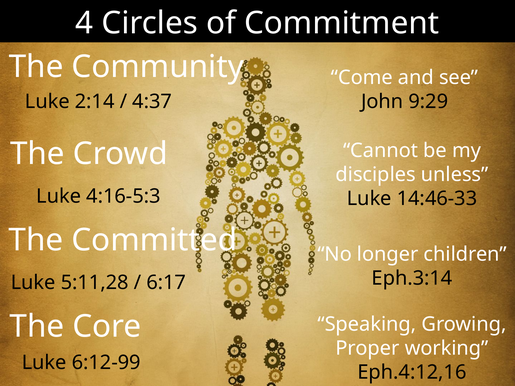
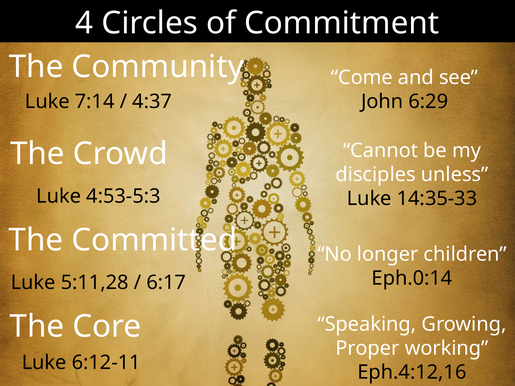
9:29: 9:29 -> 6:29 (428, 102)
2:14: 2:14 -> 7:14 (95, 102)
4:16-5:3: 4:16-5:3 -> 4:53-5:3 (123, 196)
14:46-33: 14:46-33 -> 14:35-33 (437, 199)
Eph.3:14: Eph.3:14 -> Eph.0:14 (412, 278)
6:12-99: 6:12-99 -> 6:12-11 (106, 363)
